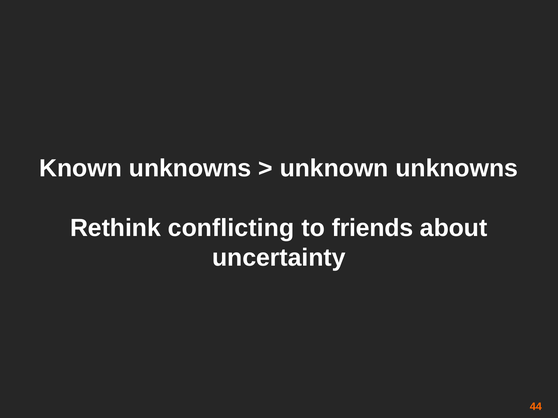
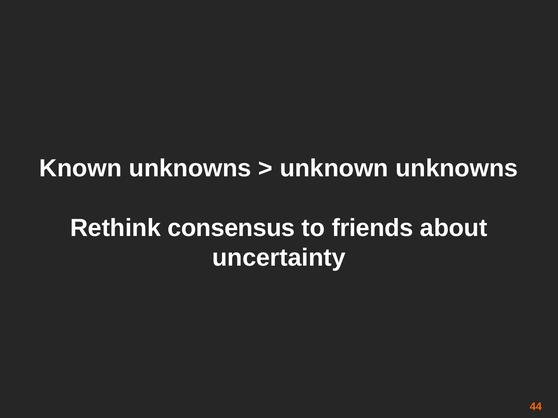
conflicting: conflicting -> consensus (231, 228)
